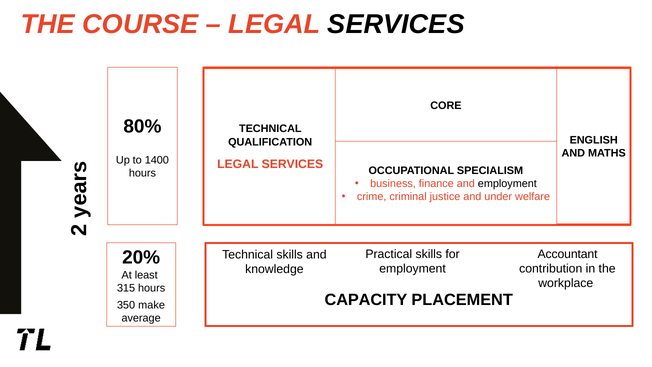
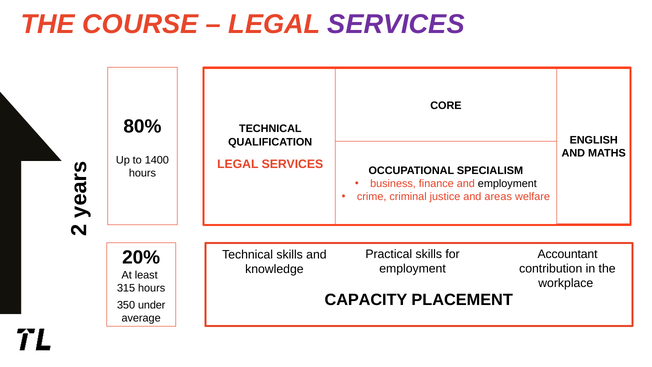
SERVICES colour: black -> purple (396, 24)
under: under -> areas (498, 197)
make: make -> under (152, 305)
